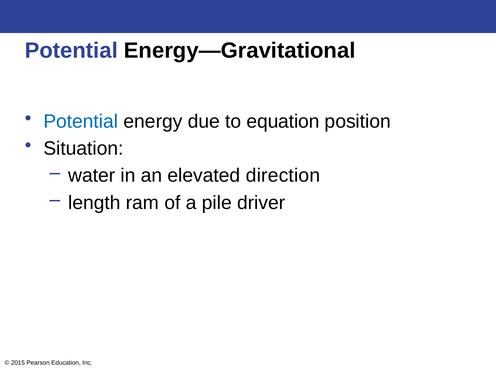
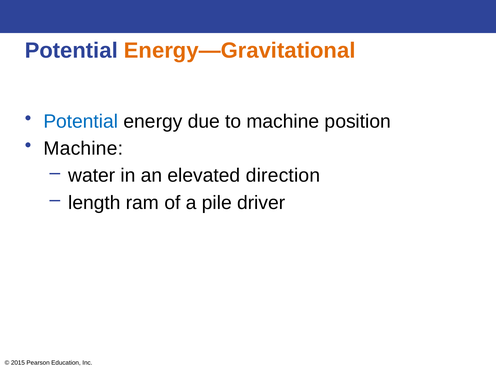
Energy—Gravitational colour: black -> orange (240, 51)
to equation: equation -> machine (283, 122)
Situation: Situation -> Machine (83, 149)
